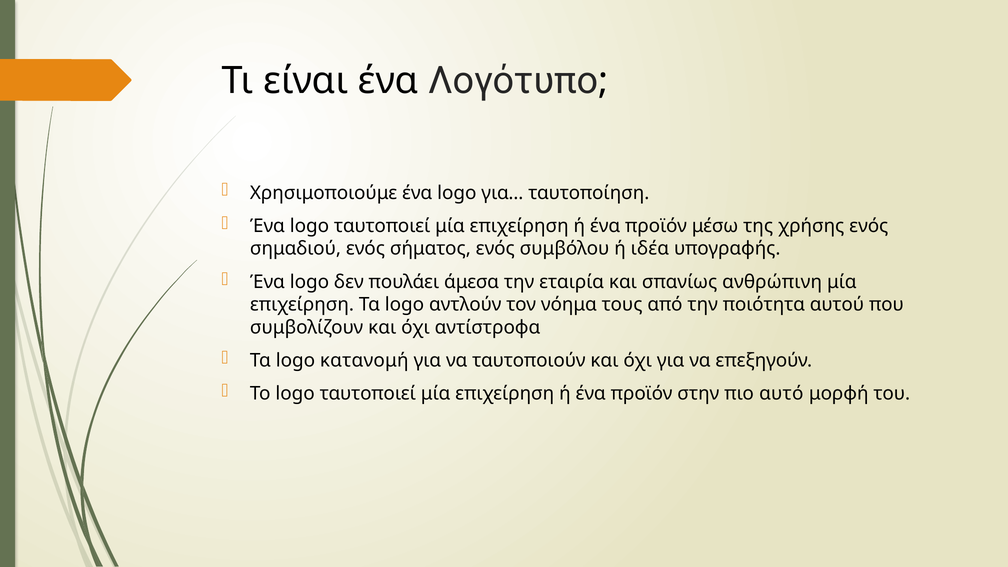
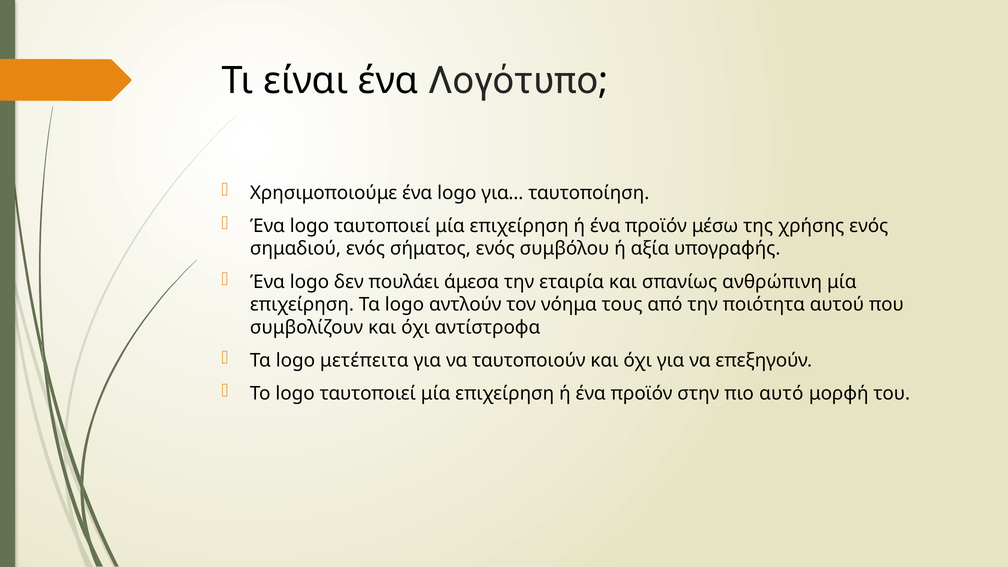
ιδέα: ιδέα -> αξία (650, 249)
κατανομή: κατανομή -> μετέπειτα (364, 360)
